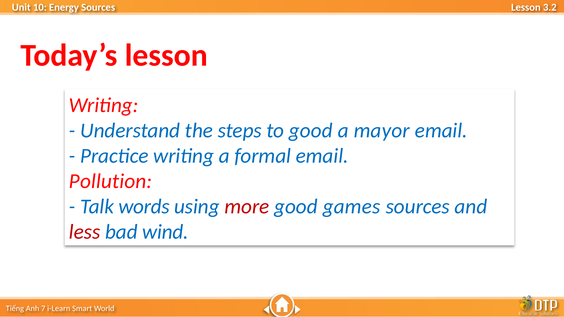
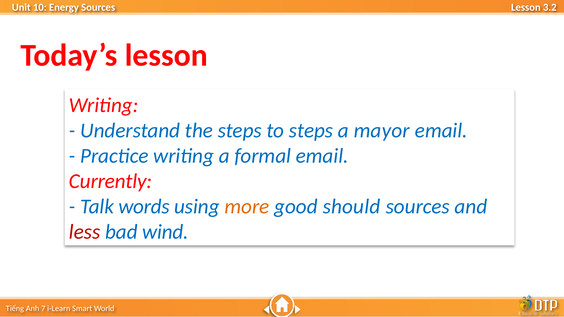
to good: good -> steps (311, 131)
Pollution: Pollution -> Currently (111, 181)
more colour: red -> orange (247, 207)
games: games -> should (352, 207)
